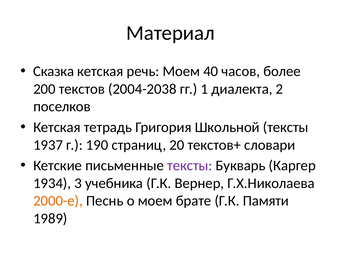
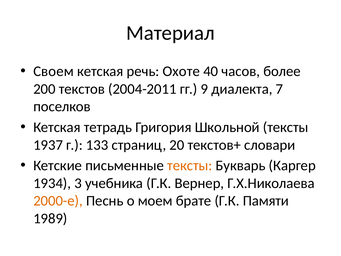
Сказка: Сказка -> Своем (53, 71)
речь Моем: Моем -> Охоте (181, 71)
2004-2038: 2004-2038 -> 2004-2011 (142, 89)
1: 1 -> 9 (204, 89)
2: 2 -> 7 (279, 89)
190: 190 -> 133 (97, 145)
тексты colour: purple -> orange (190, 165)
